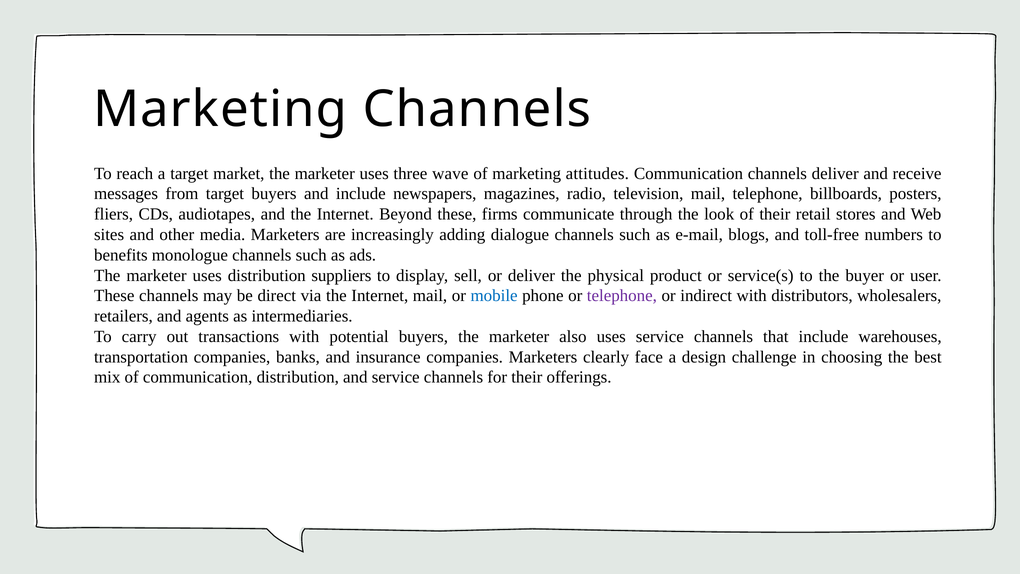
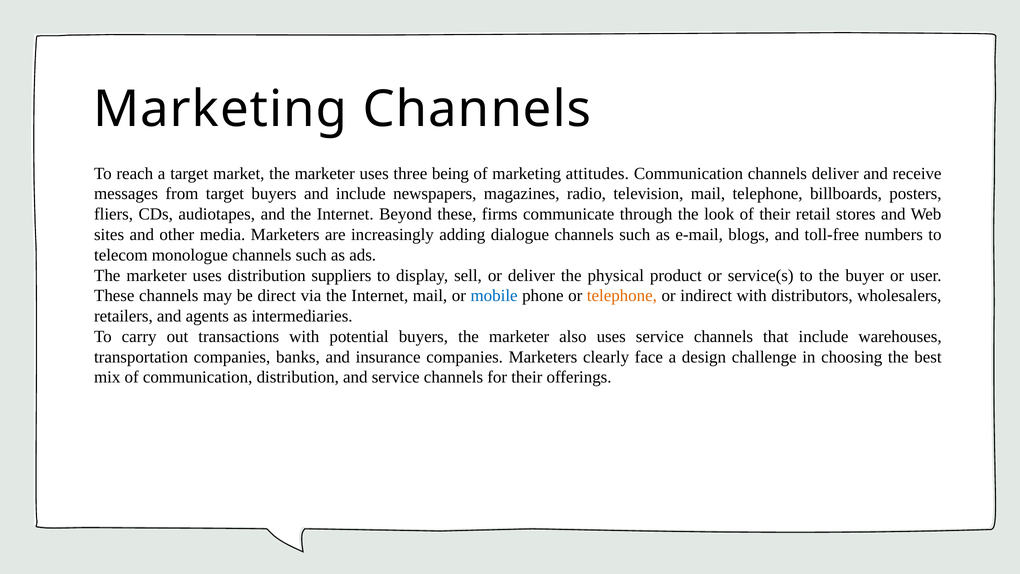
wave: wave -> being (450, 173)
benefits: benefits -> telecom (121, 255)
telephone colour: purple -> orange (622, 296)
